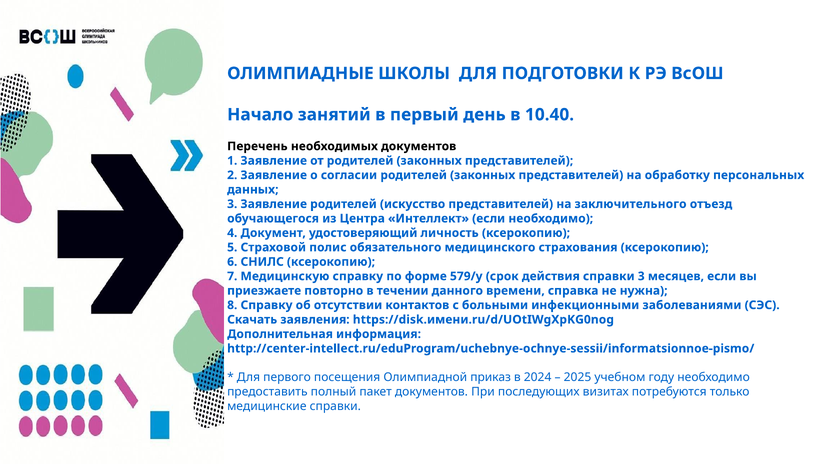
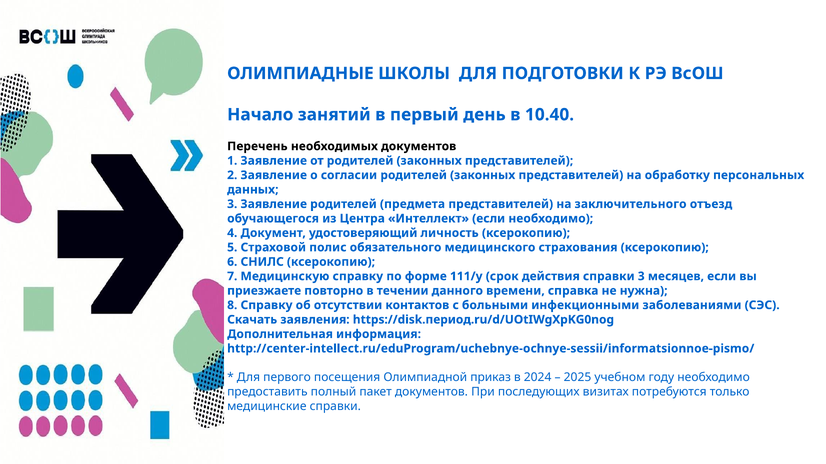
искусство: искусство -> предмета (413, 204)
579/у: 579/у -> 111/у (466, 277)
https://disk.имени.ru/d/UOtIWgXpKG0nog: https://disk.имени.ru/d/UOtIWgXpKG0nog -> https://disk.период.ru/d/UOtIWgXpKG0nog (483, 320)
